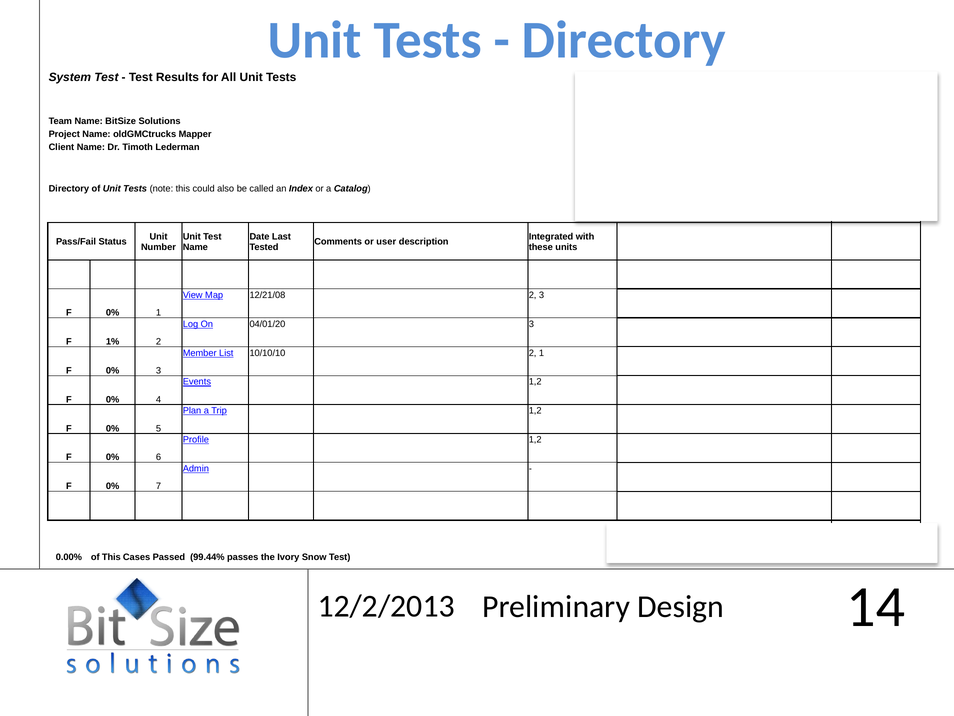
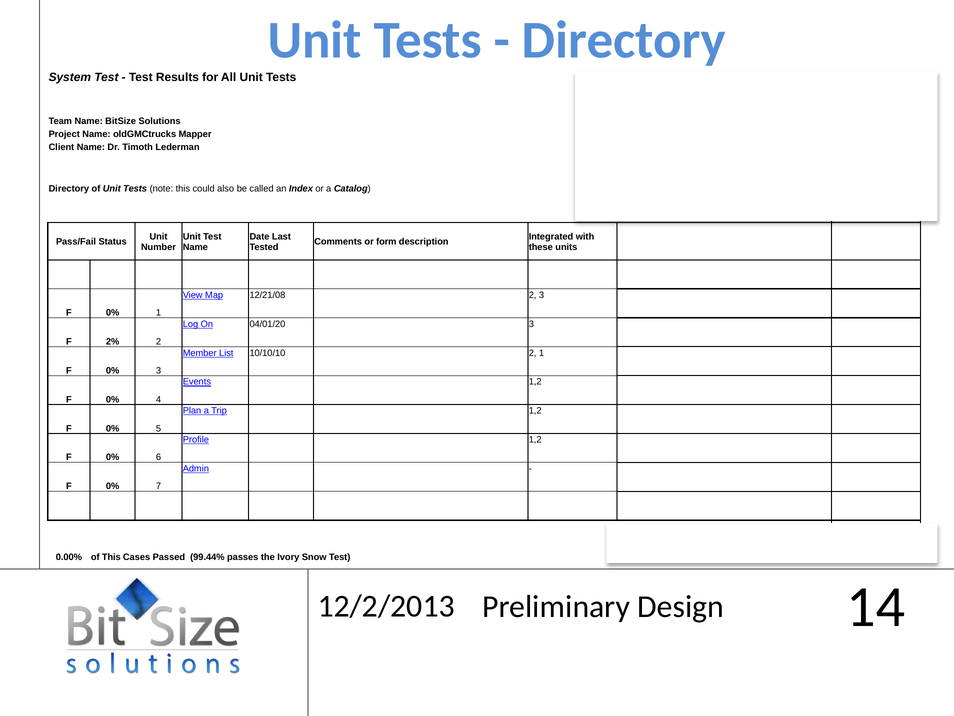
user: user -> form (386, 242)
1%: 1% -> 2% (113, 341)
